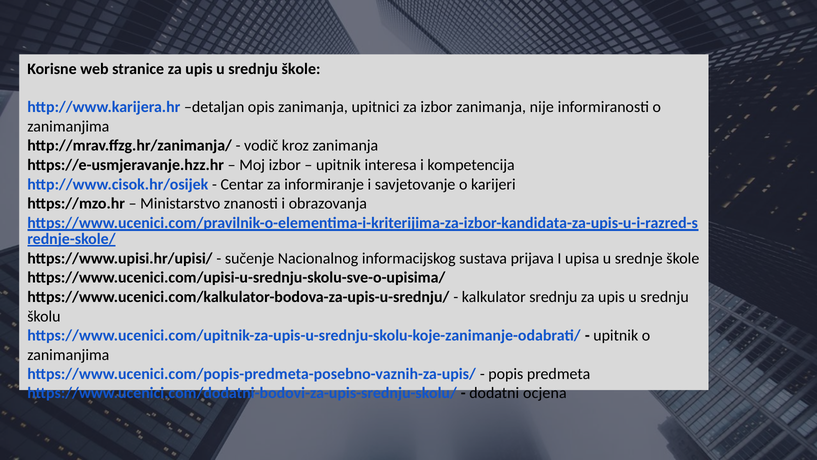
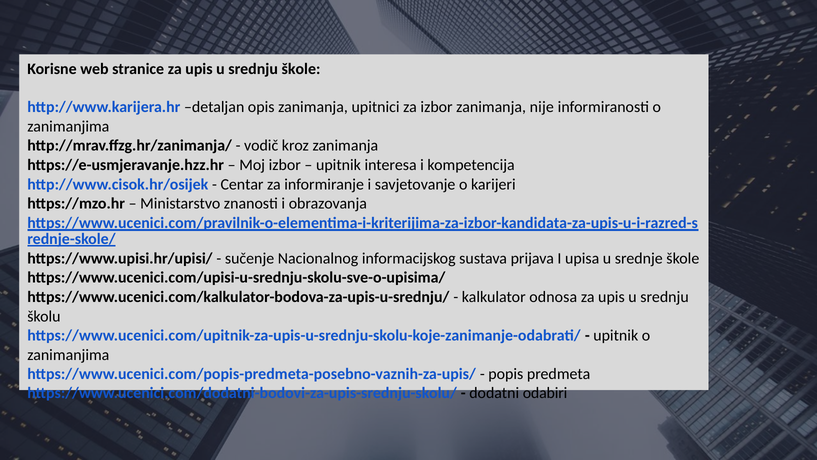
kalkulator srednju: srednju -> odnosa (553, 297)
ocjena: ocjena -> odabiri (545, 393)
